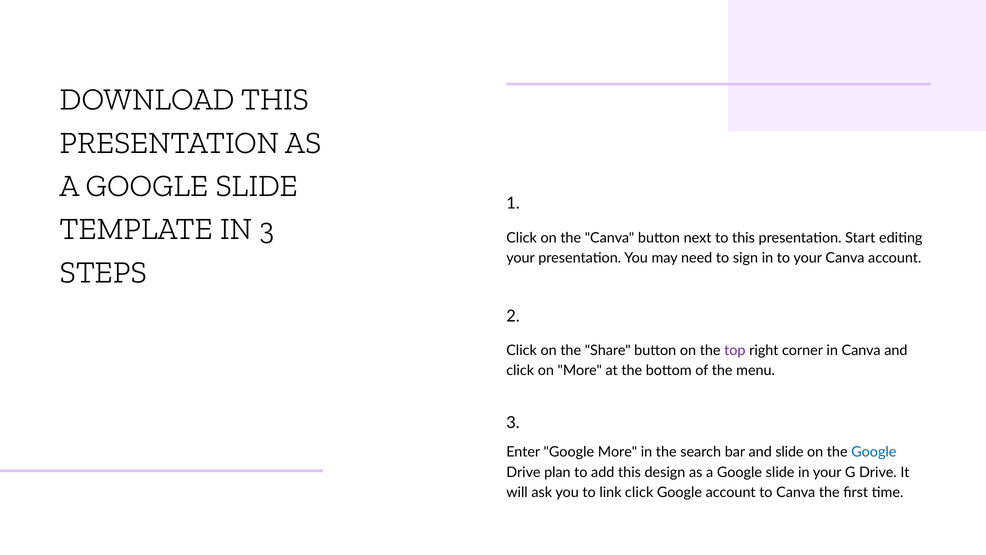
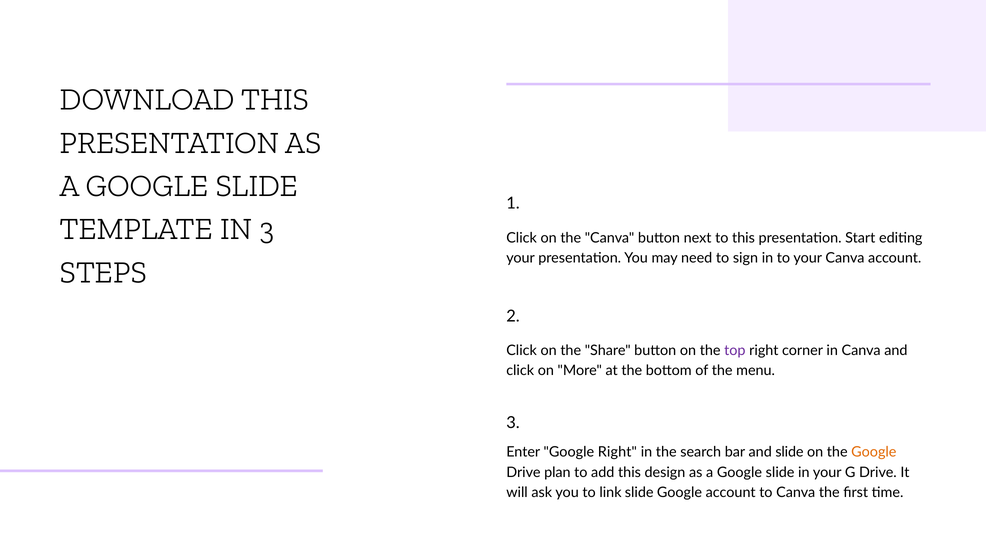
Google More: More -> Right (617, 452)
Google colour: blue -> orange (874, 452)
link click: click -> slide (639, 492)
